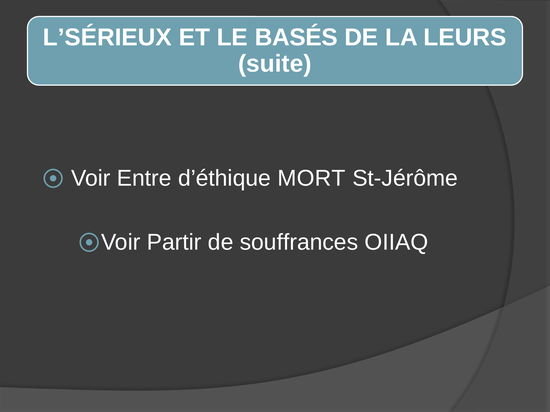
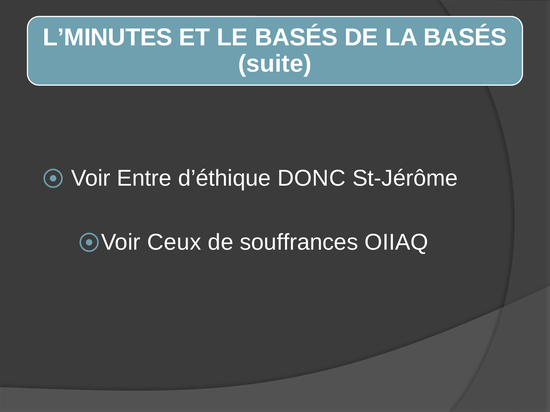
L’SÉRIEUX: L’SÉRIEUX -> L’MINUTES (108, 38)
LA LEURS: LEURS -> BASÉS (465, 38)
MORT: MORT -> DONC (312, 179)
Partir: Partir -> Ceux (174, 243)
